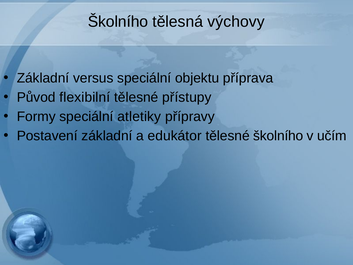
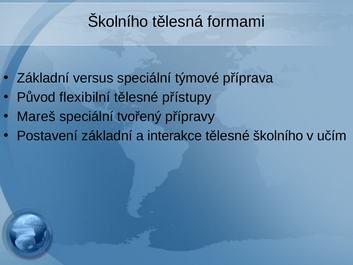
výchovy: výchovy -> formami (236, 22)
objektu: objektu -> týmové (197, 78)
Formy: Formy -> Mareš (36, 117)
atletiky: atletiky -> tvořený (139, 117)
edukátor: edukátor -> interakce (175, 136)
